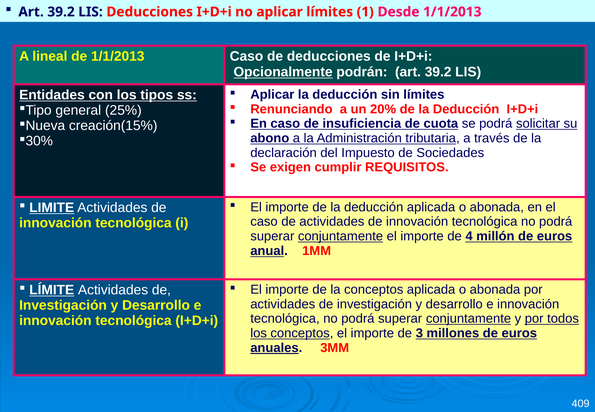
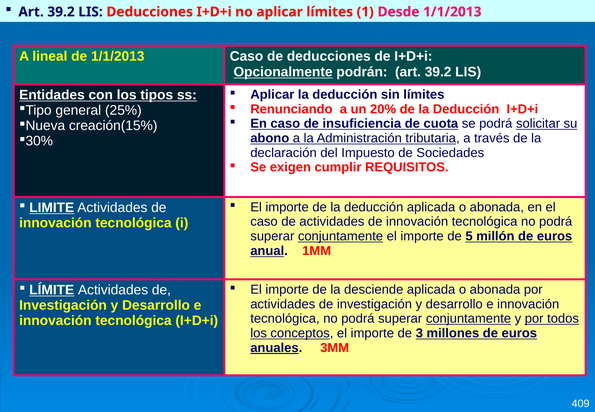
4: 4 -> 5 (469, 236)
la conceptos: conceptos -> desciende (374, 289)
